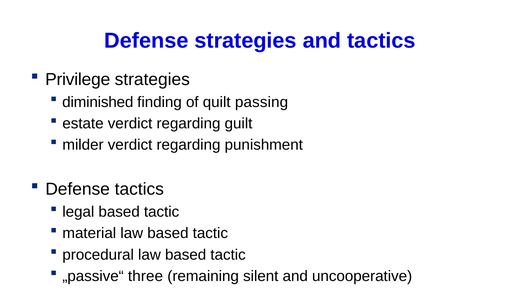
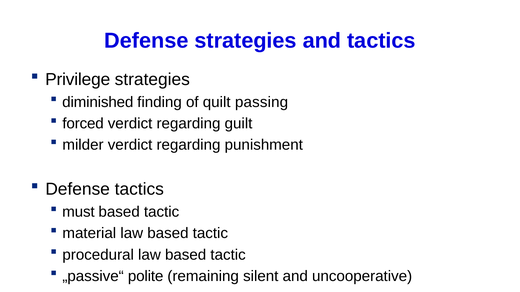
estate: estate -> forced (83, 124)
legal: legal -> must (78, 212)
three: three -> polite (146, 277)
